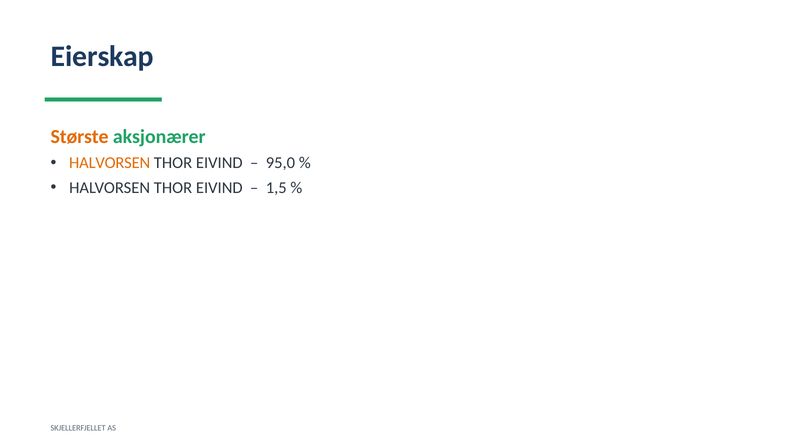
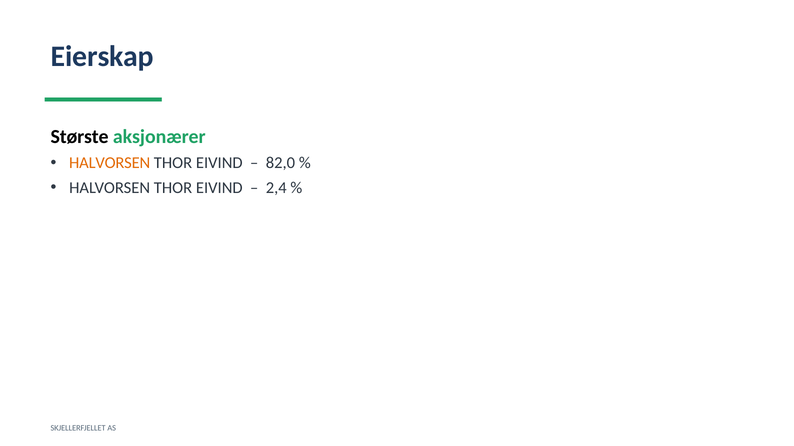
Største colour: orange -> black (80, 137)
95,0: 95,0 -> 82,0 (280, 163)
1,5: 1,5 -> 2,4 (276, 188)
